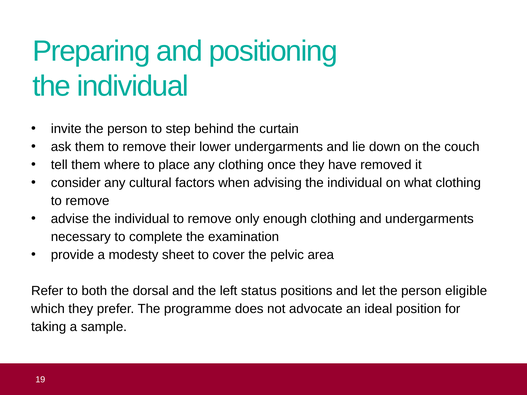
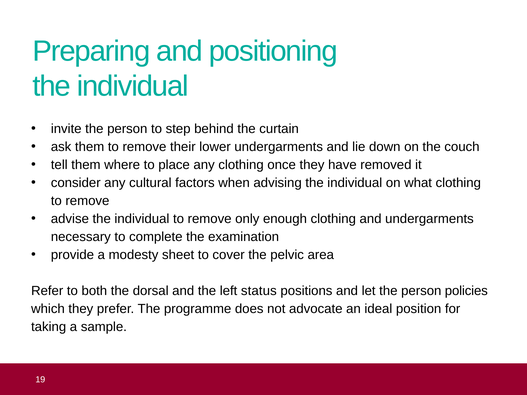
eligible: eligible -> policies (466, 291)
